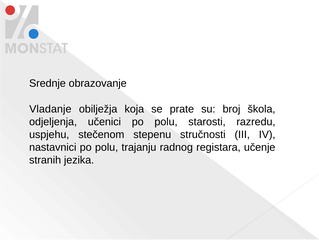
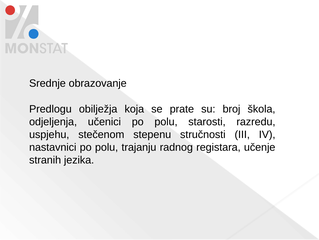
Vladanje: Vladanje -> Predlogu (50, 109)
